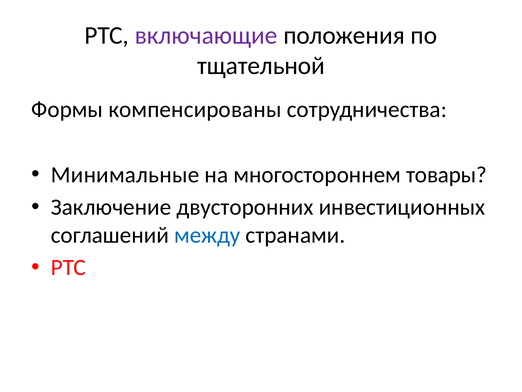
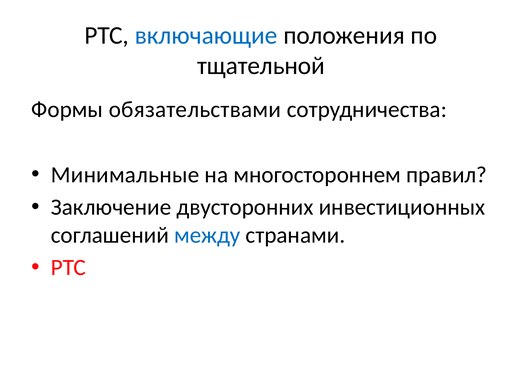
включающие colour: purple -> blue (206, 35)
компенсированы: компенсированы -> обязательствами (195, 110)
товары: товары -> правил (447, 174)
